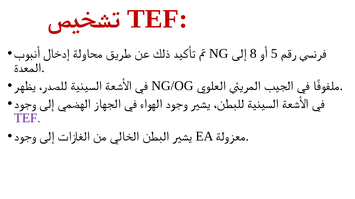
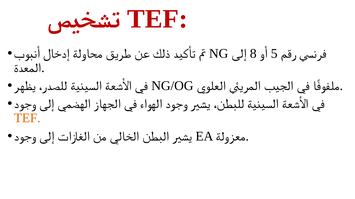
TEF colour: purple -> orange (27, 119)
